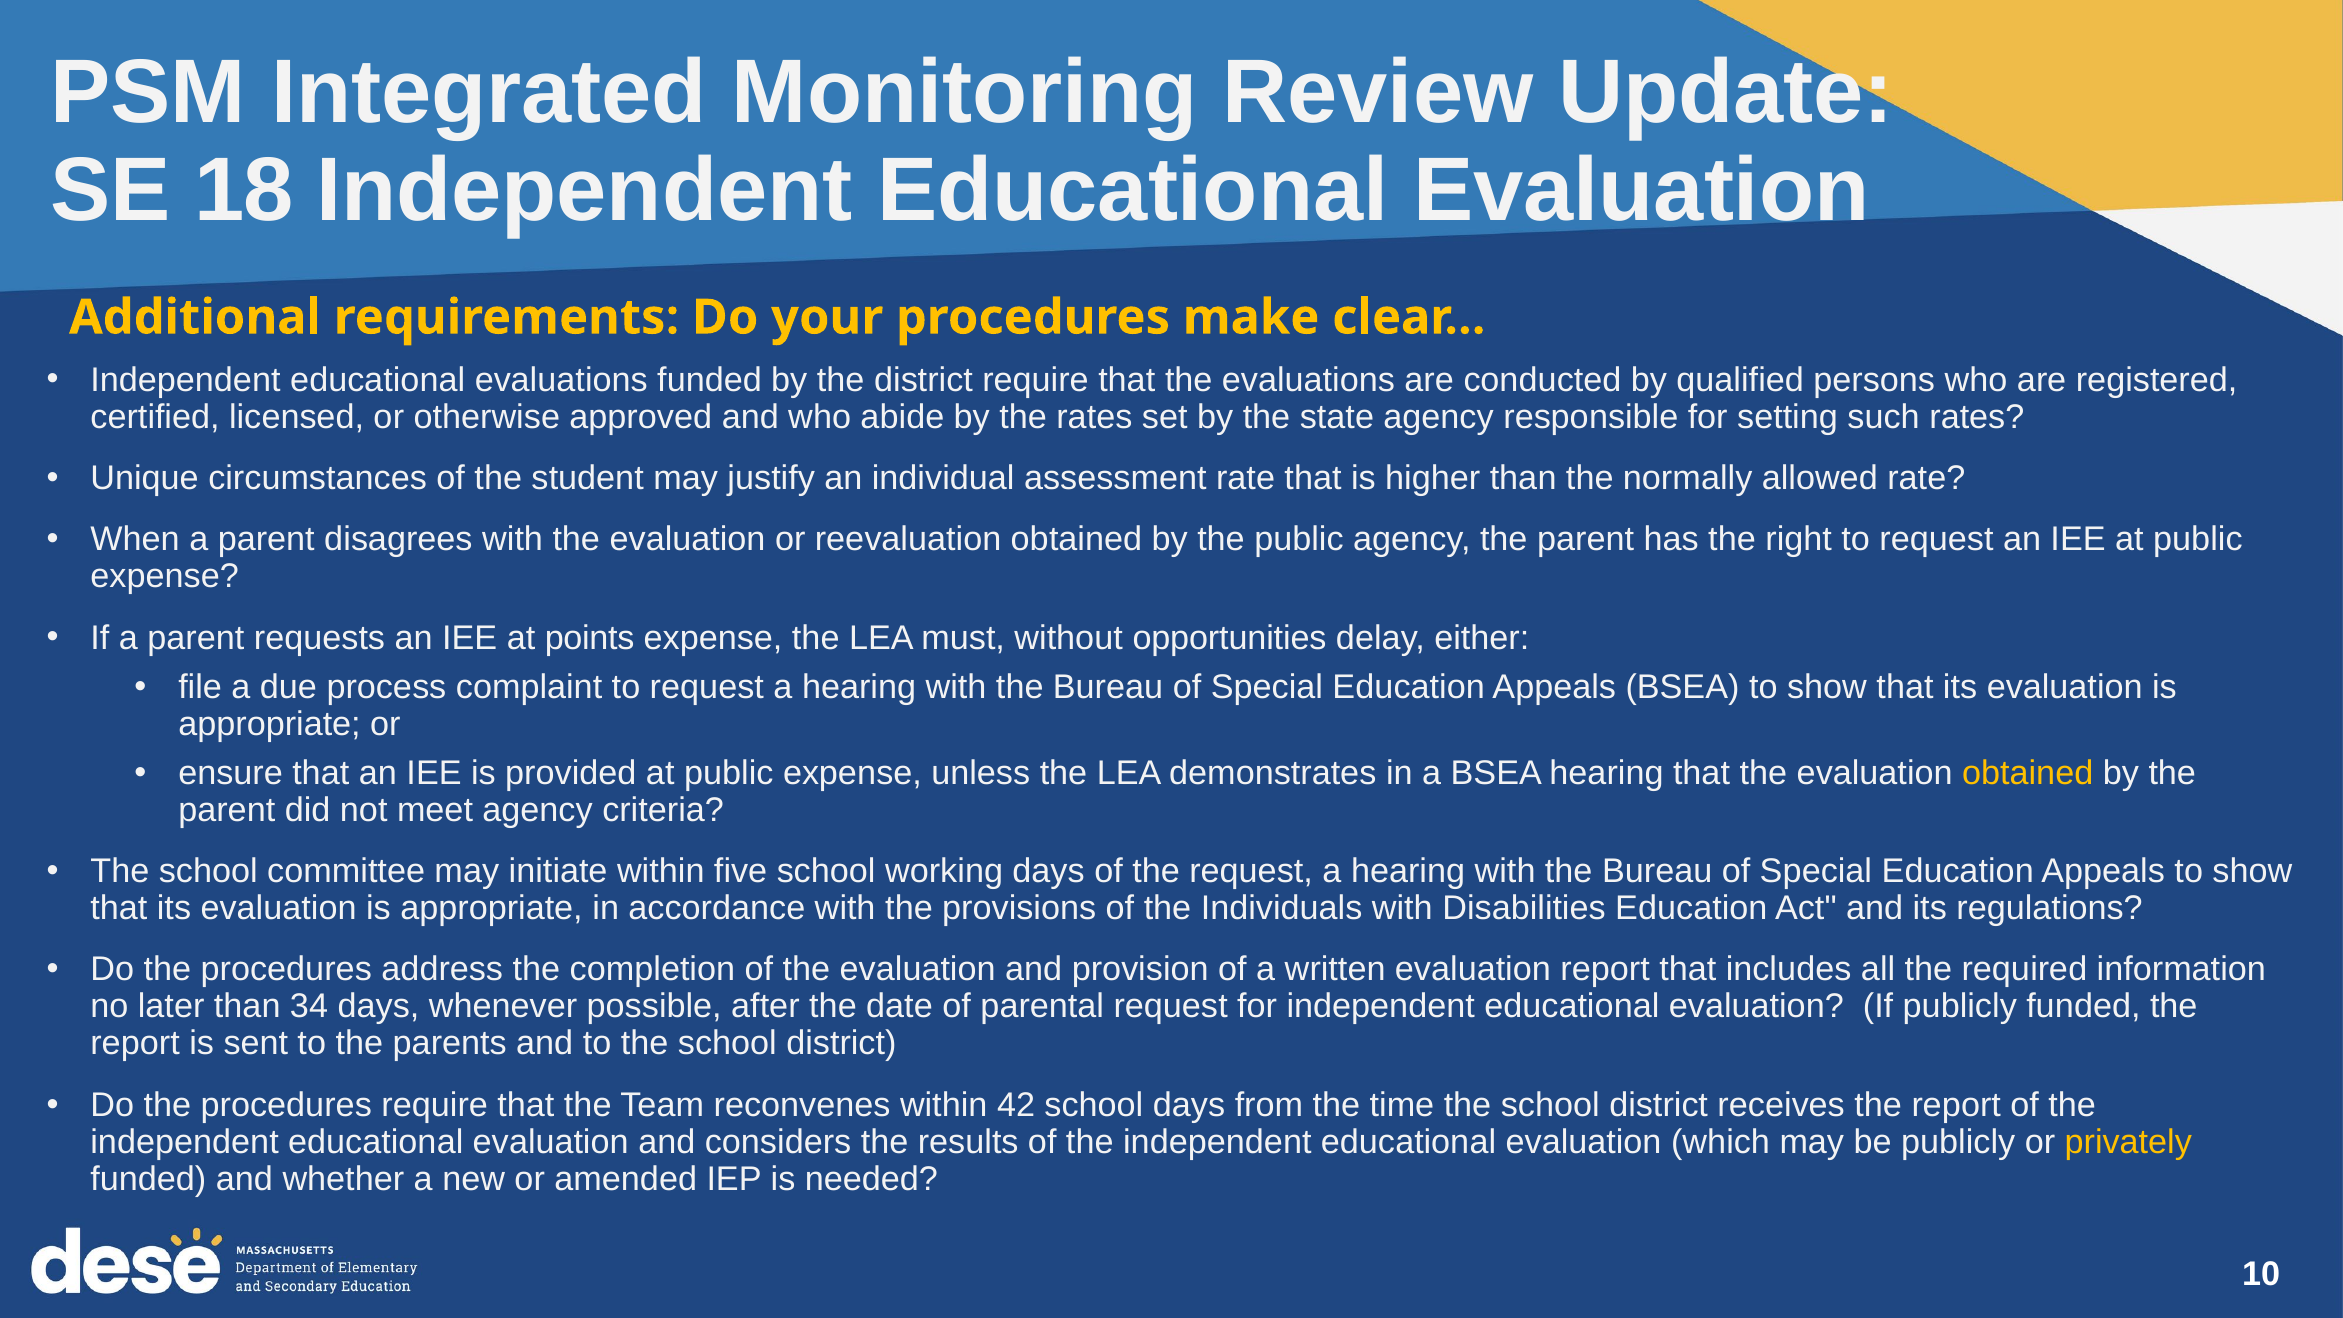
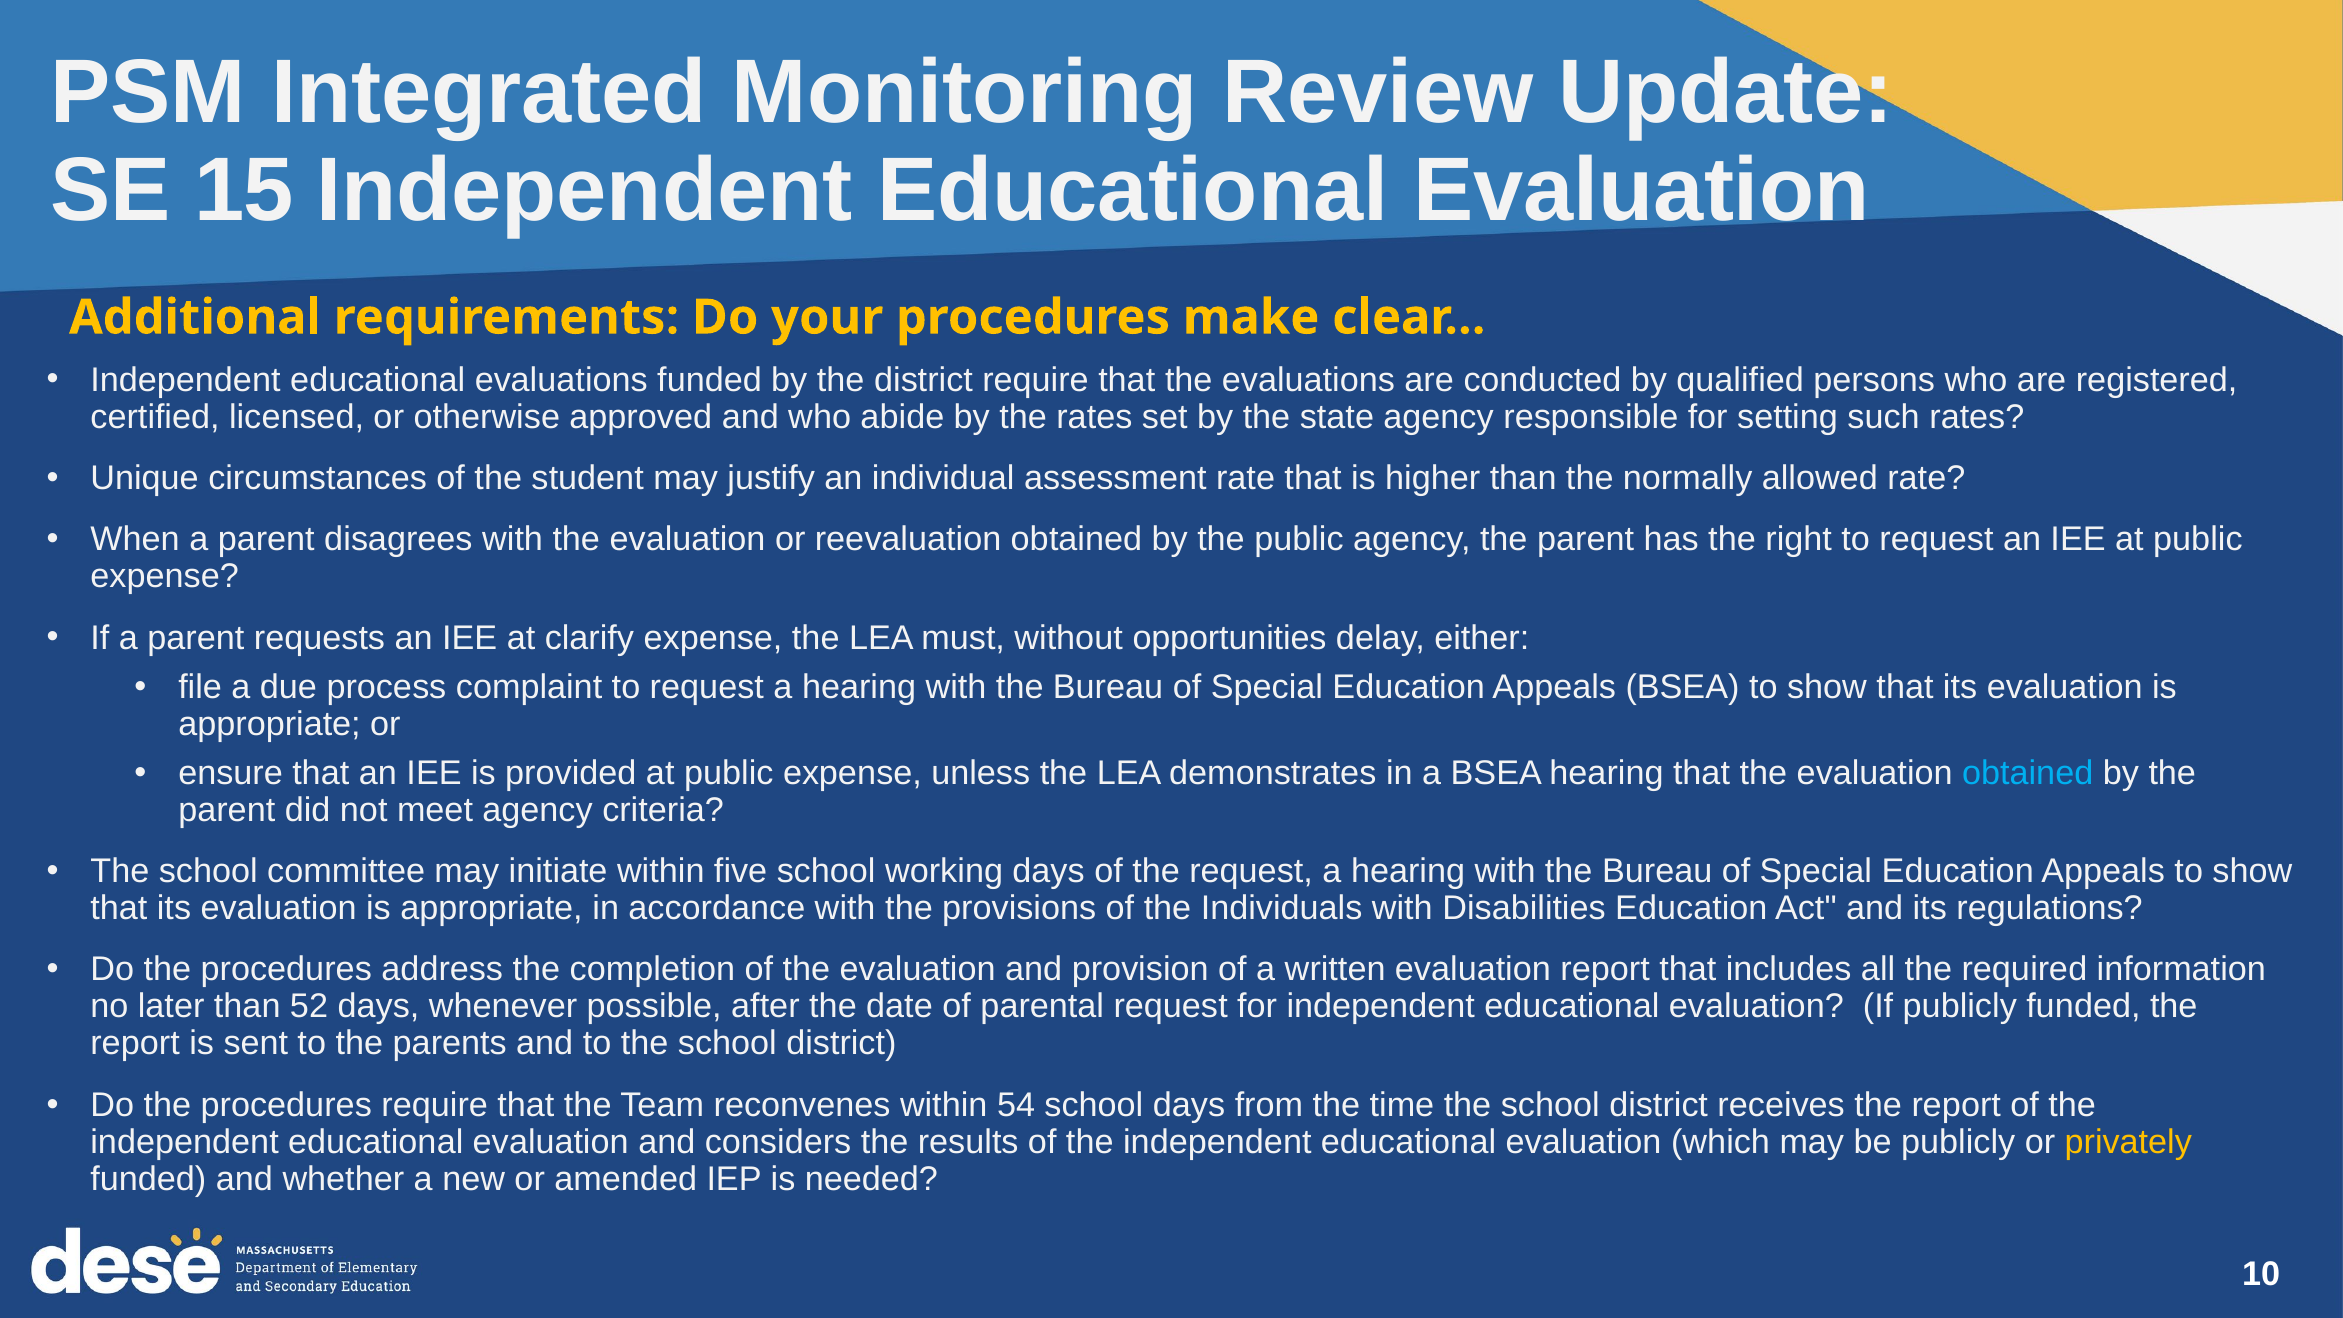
18: 18 -> 15 (244, 190)
points: points -> clarify (589, 638)
obtained colour: yellow -> light blue (2028, 773)
34: 34 -> 52 (309, 1007)
42: 42 -> 54 (1016, 1105)
